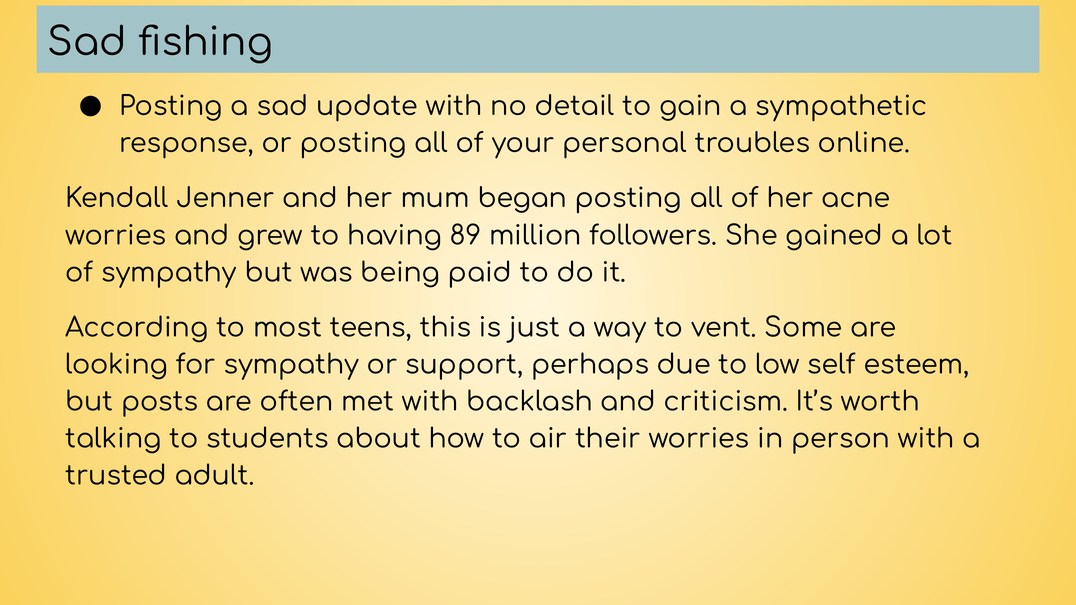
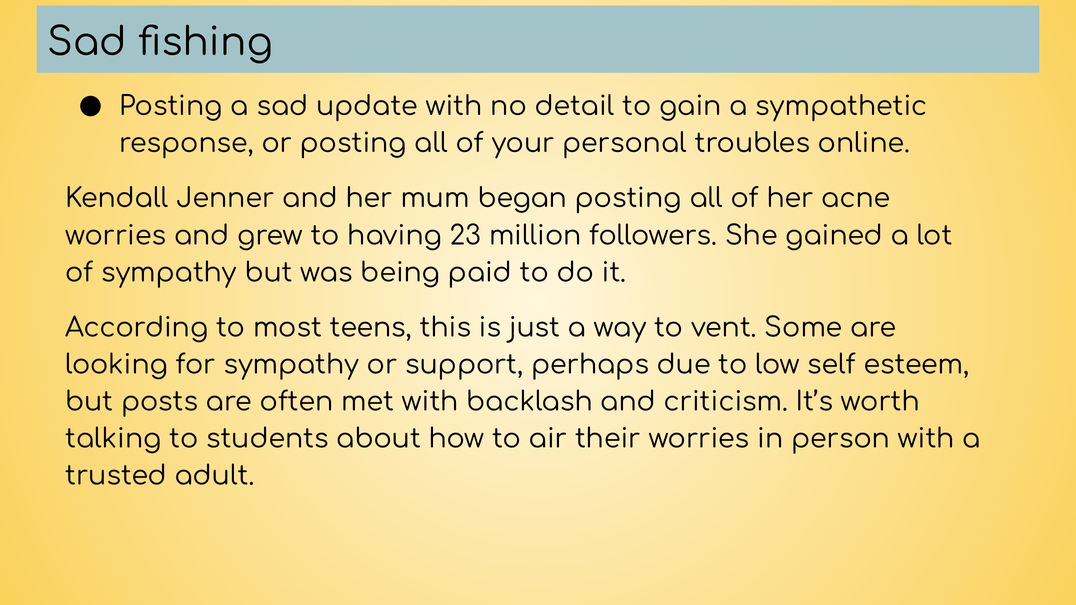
89: 89 -> 23 (466, 236)
